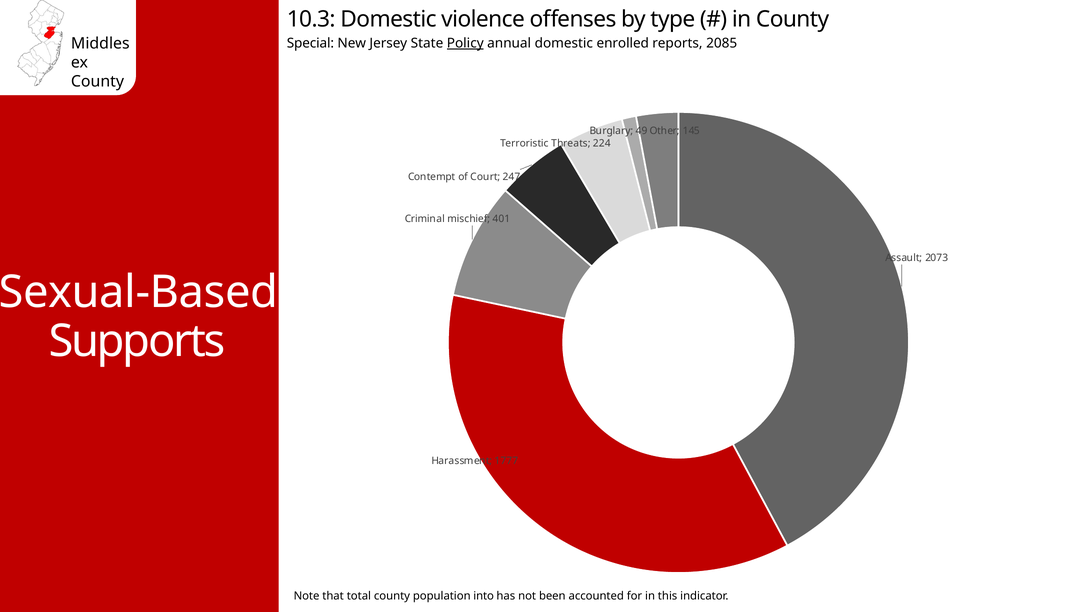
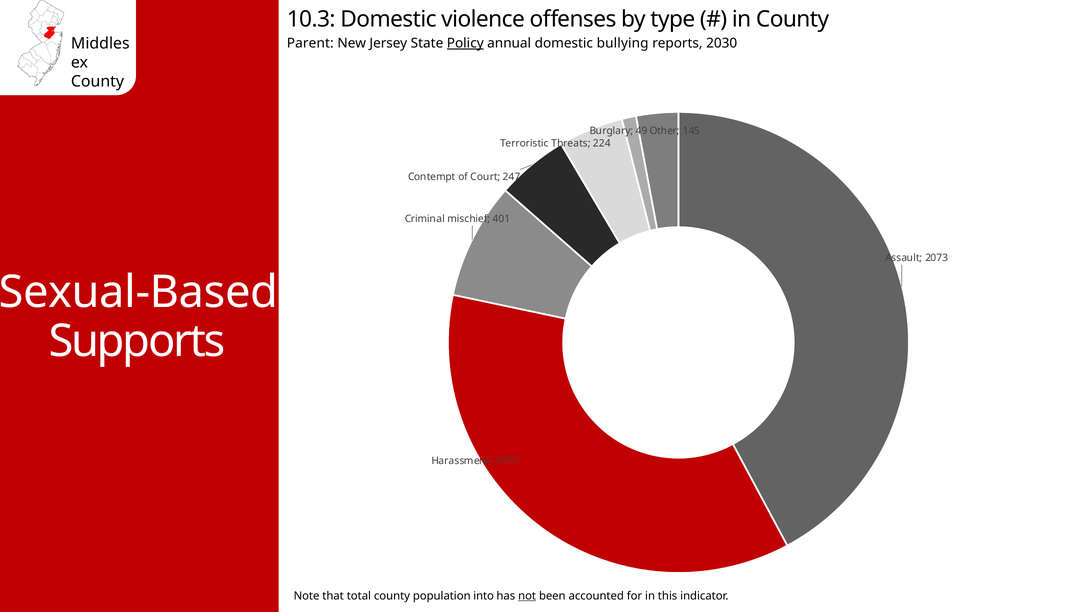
Special: Special -> Parent (310, 43)
enrolled: enrolled -> bullying (623, 43)
2085: 2085 -> 2030 (722, 43)
not underline: none -> present (527, 596)
